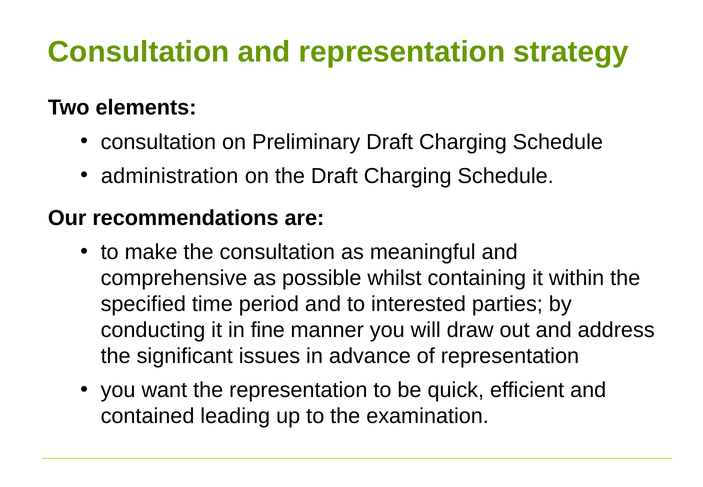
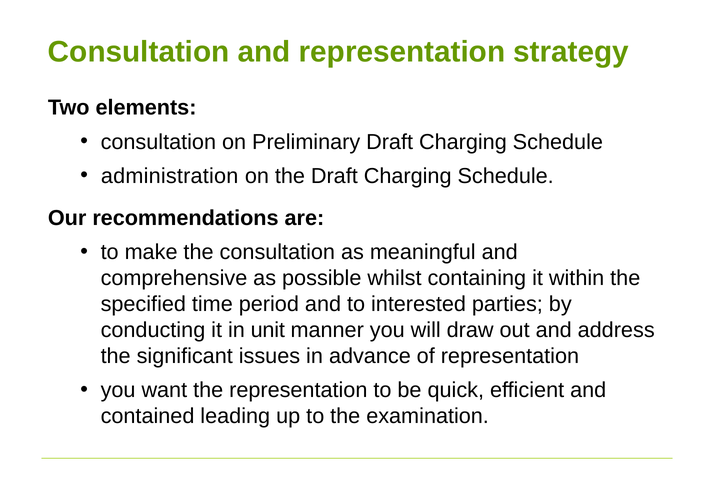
fine: fine -> unit (268, 330)
